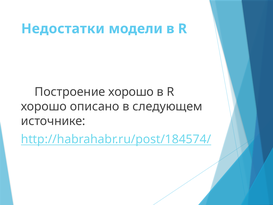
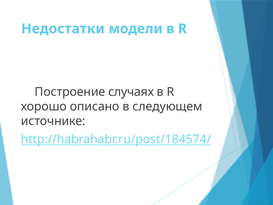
Построение хорошо: хорошо -> случаях (131, 92)
